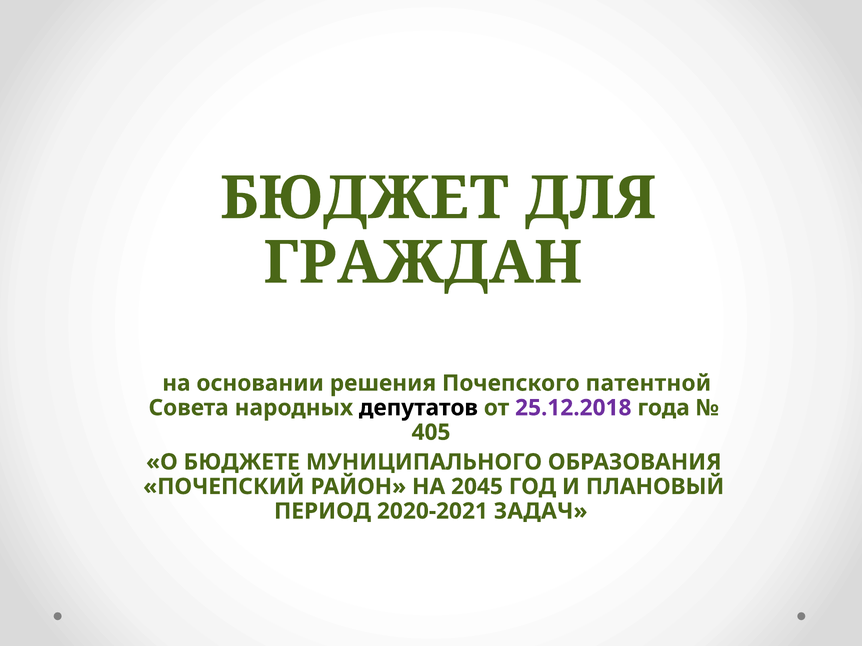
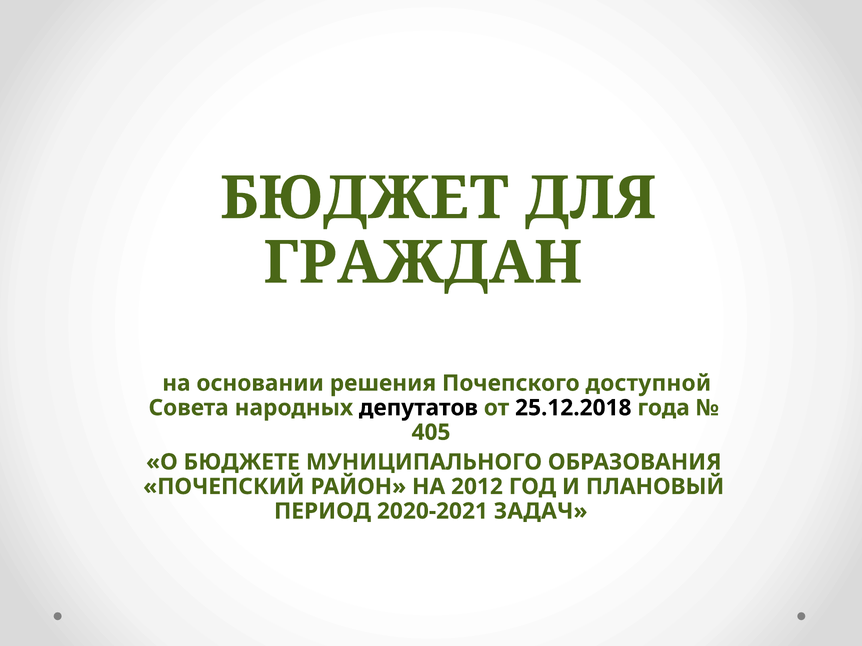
патентной: патентной -> доступной (648, 384)
25.12.2018 colour: purple -> black (573, 408)
2045: 2045 -> 2012 (477, 487)
